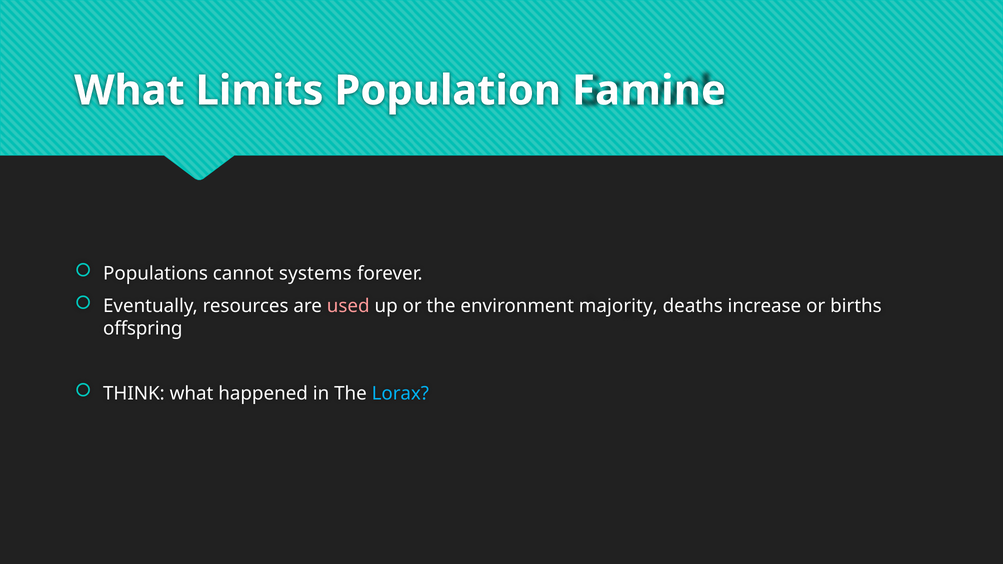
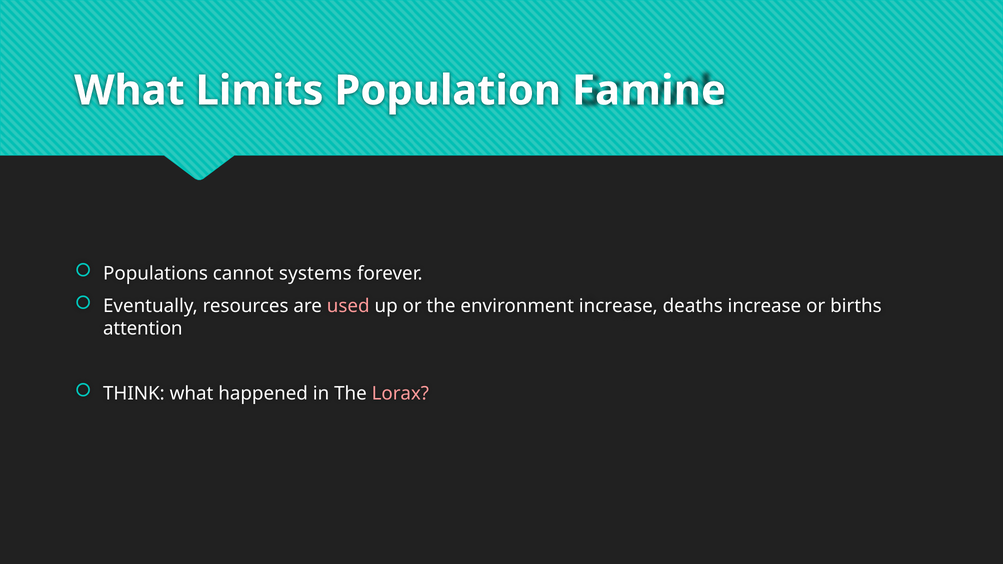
environment majority: majority -> increase (618, 306)
offspring: offspring -> attention (143, 329)
Lorax colour: light blue -> pink (400, 394)
